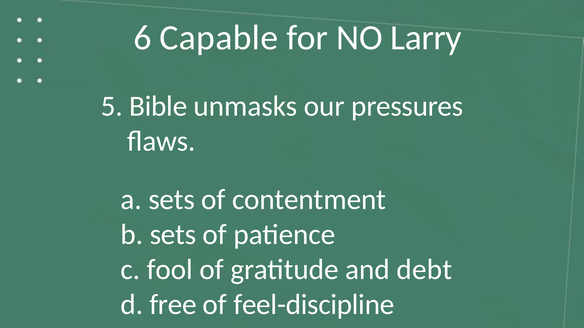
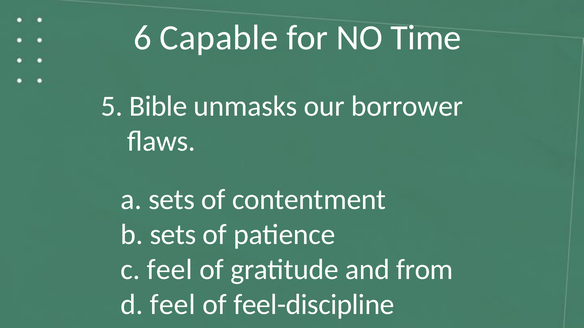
Larry: Larry -> Time (426, 38)
pressures: pressures -> borrower (407, 106)
c fool: fool -> feel (170, 270)
debt: debt -> from (425, 270)
d free: free -> feel (173, 305)
